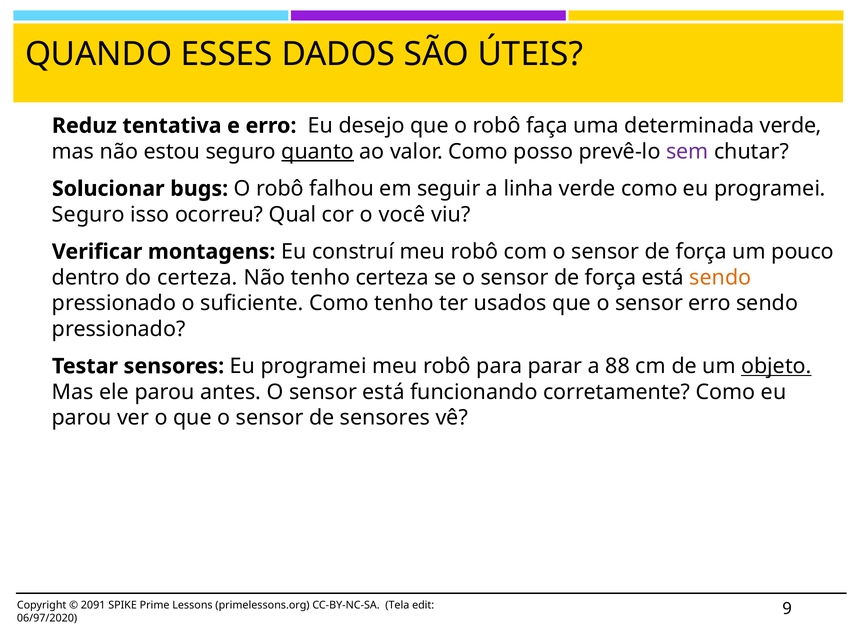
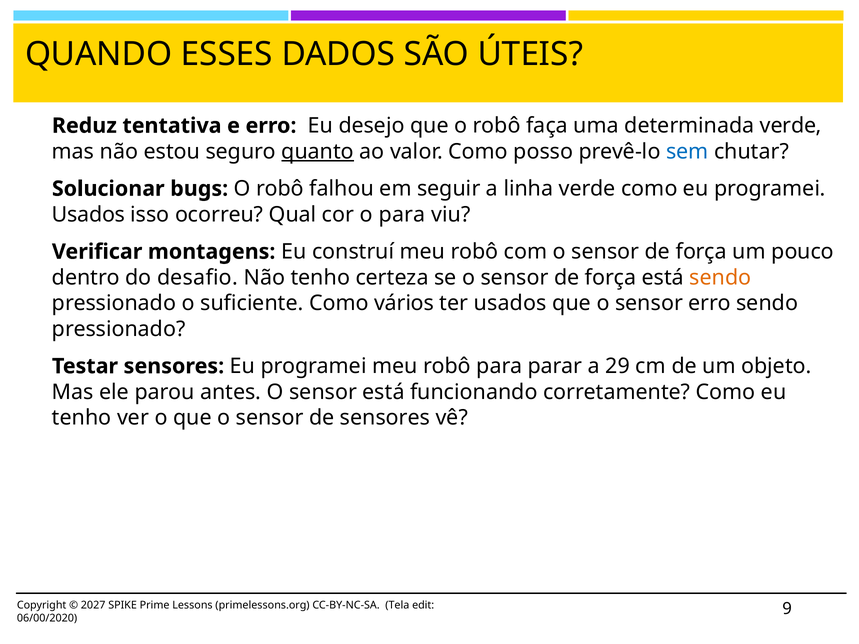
sem colour: purple -> blue (687, 152)
Seguro: Seguro -> Usados (88, 215)
o você: você -> para (402, 215)
do certeza: certeza -> desafio (197, 278)
Como tenho: tenho -> vários (404, 303)
88: 88 -> 29 (618, 366)
objeto underline: present -> none (776, 366)
parou: parou -> tenho (82, 418)
2091: 2091 -> 2027 (93, 605)
06/97/2020: 06/97/2020 -> 06/00/2020 (47, 618)
